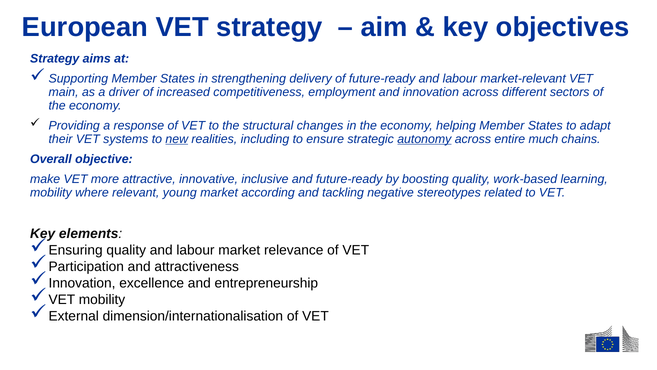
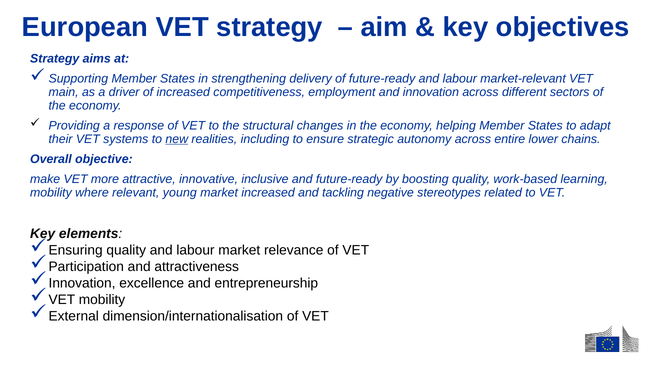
autonomy underline: present -> none (424, 139)
much: much -> lower (543, 139)
market according: according -> increased (268, 192)
